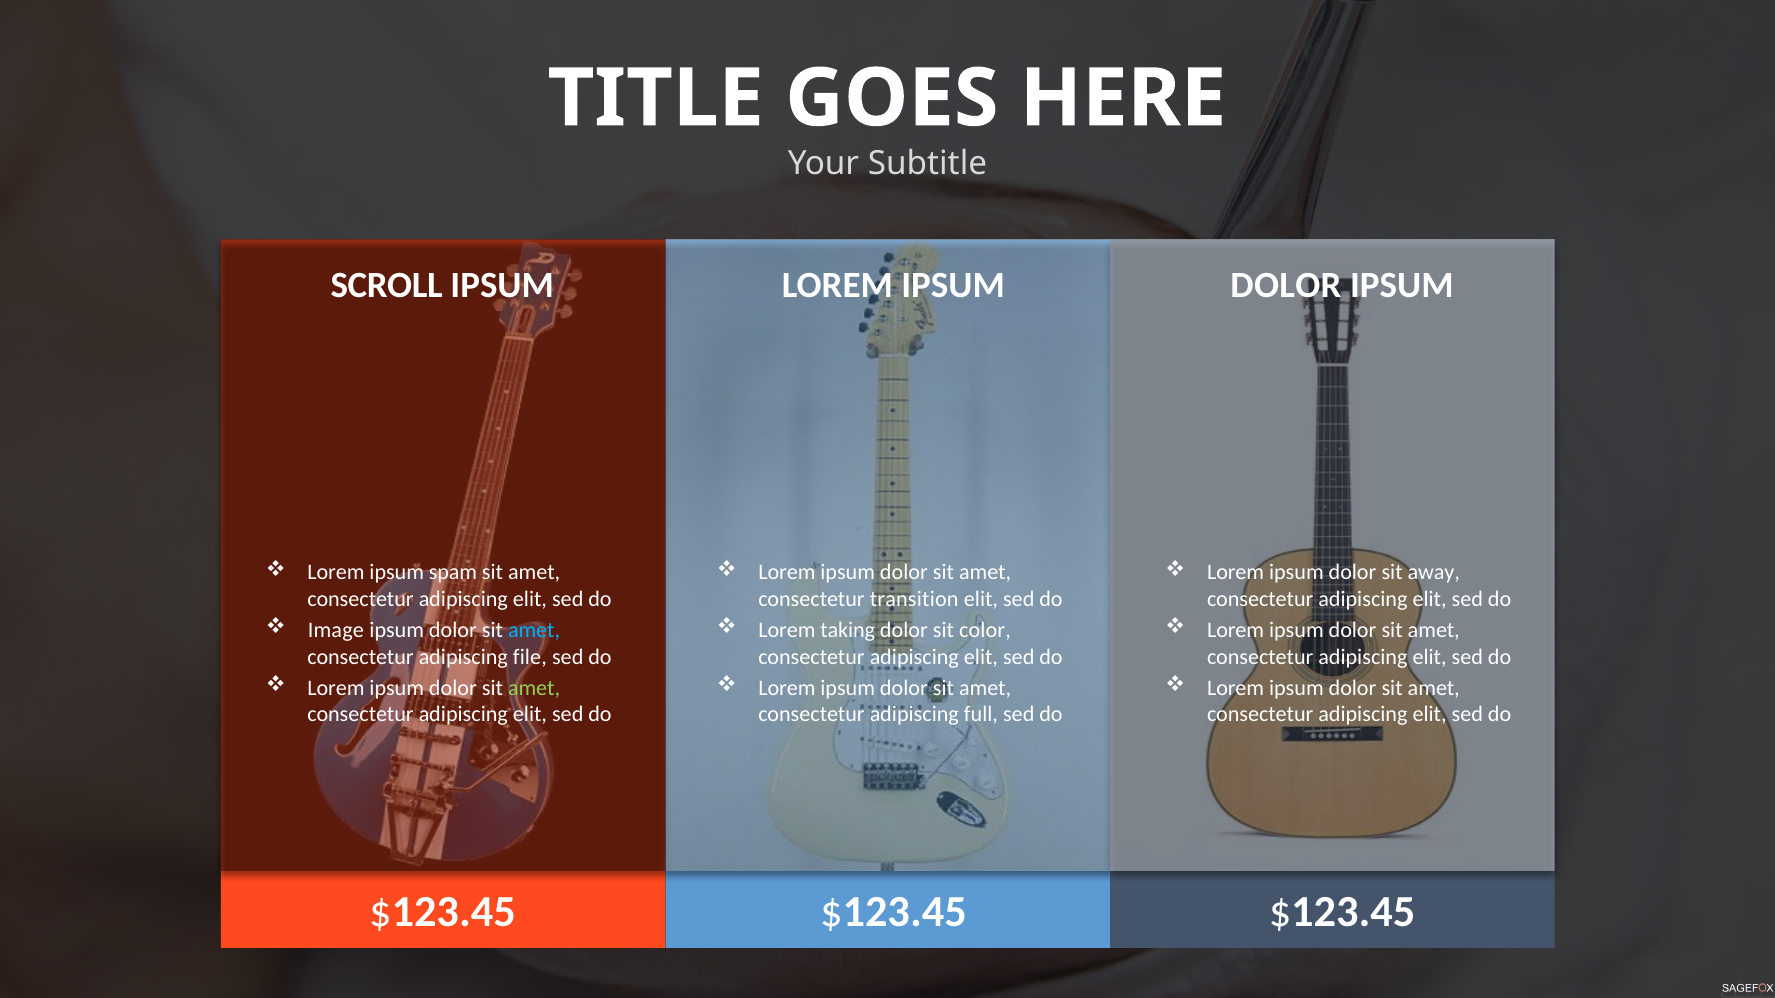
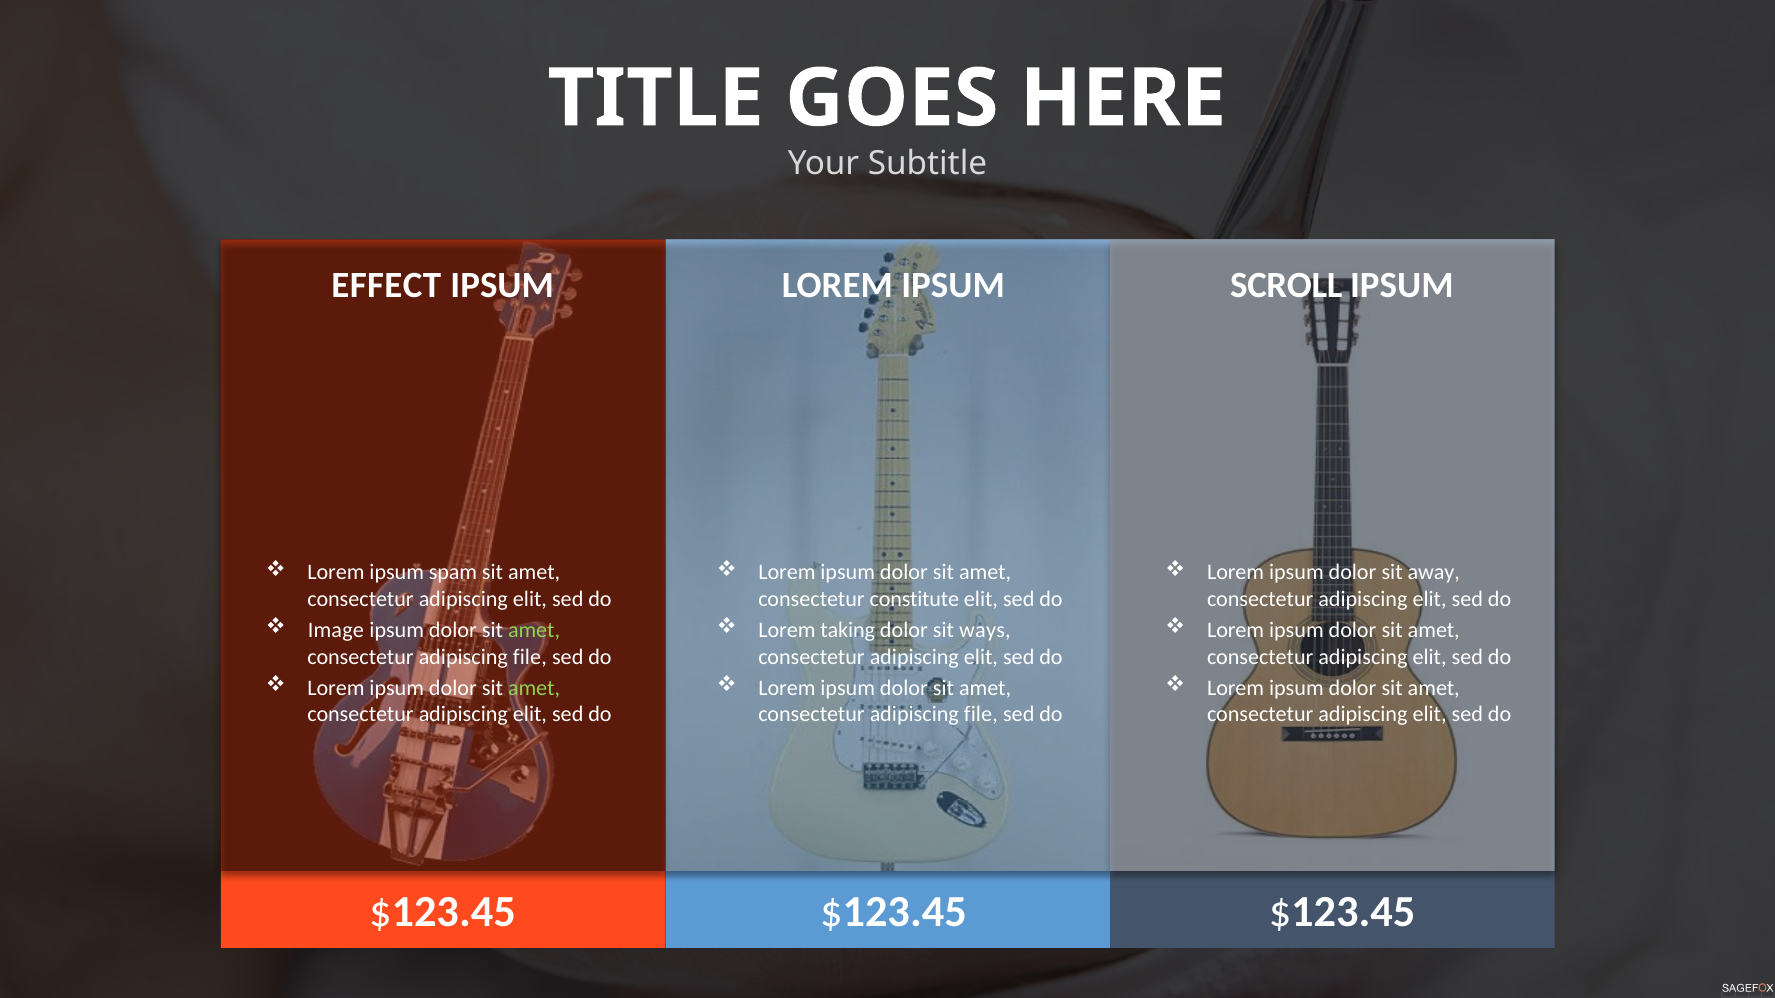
SCROLL: SCROLL -> EFFECT (386, 286)
DOLOR: DOLOR -> SCROLL (1286, 286)
transition: transition -> constitute (914, 599)
amet colour: light blue -> light green (534, 630)
color: color -> ways (985, 630)
full: full -> file (981, 715)
